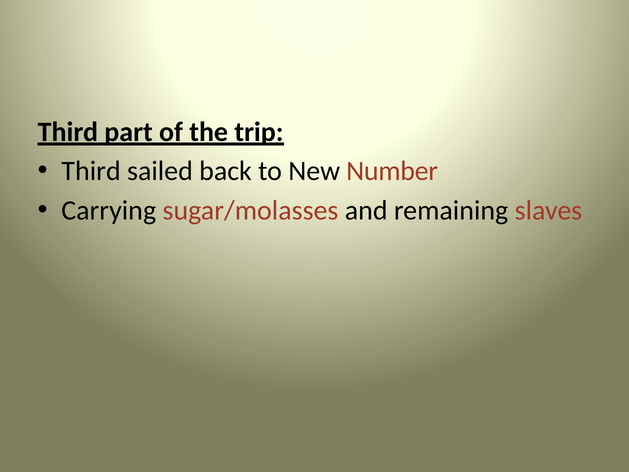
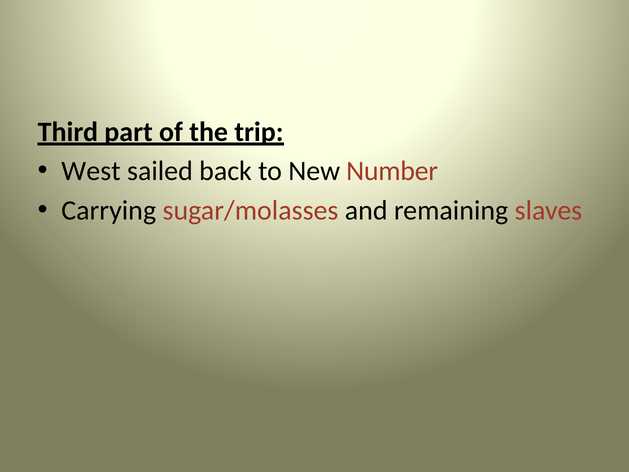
Third: Third -> West (91, 171)
